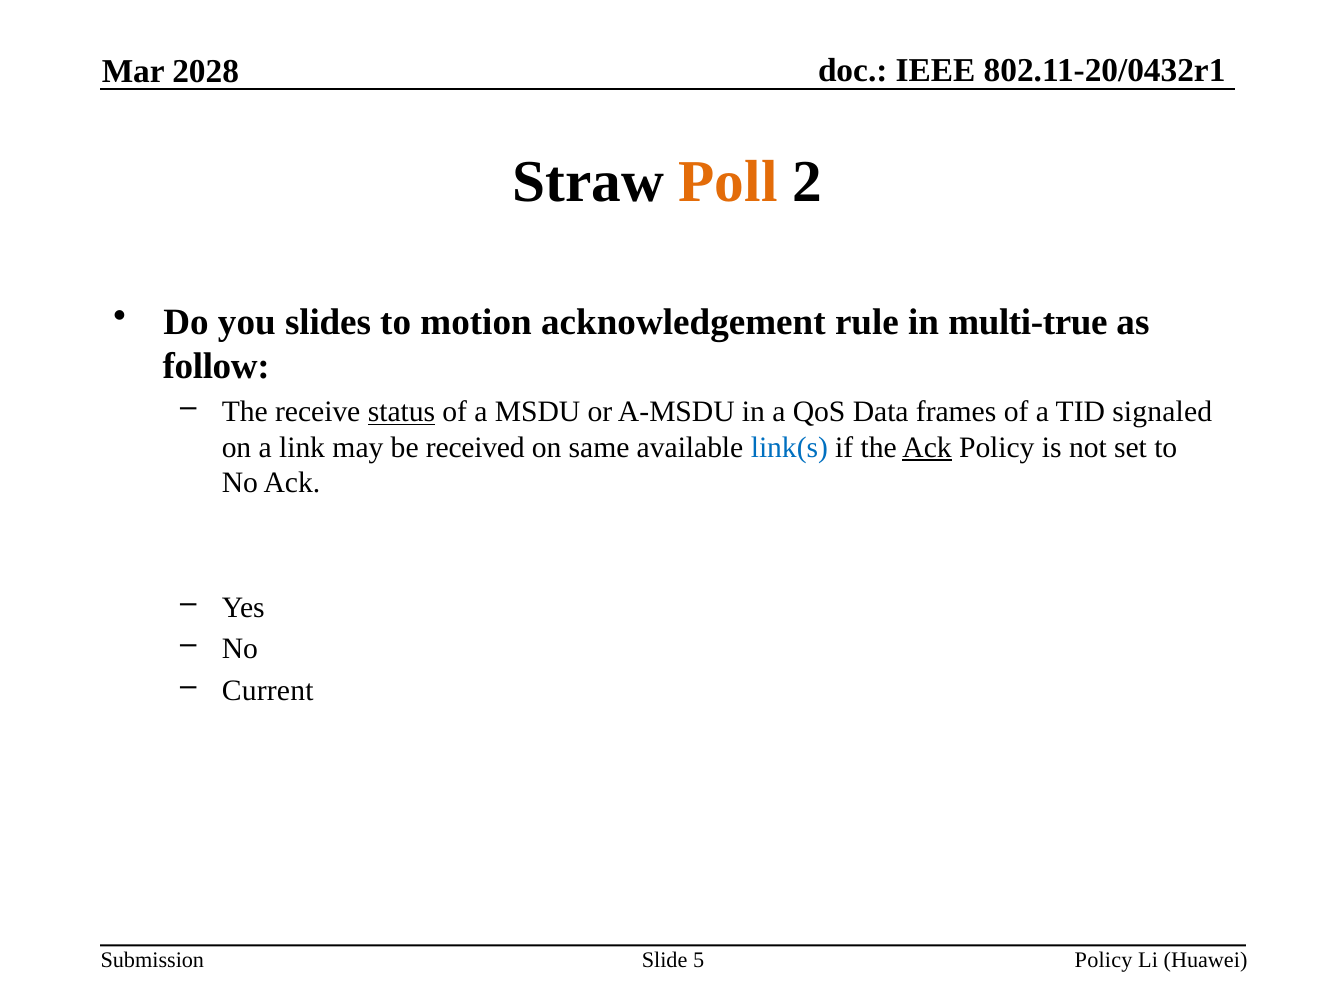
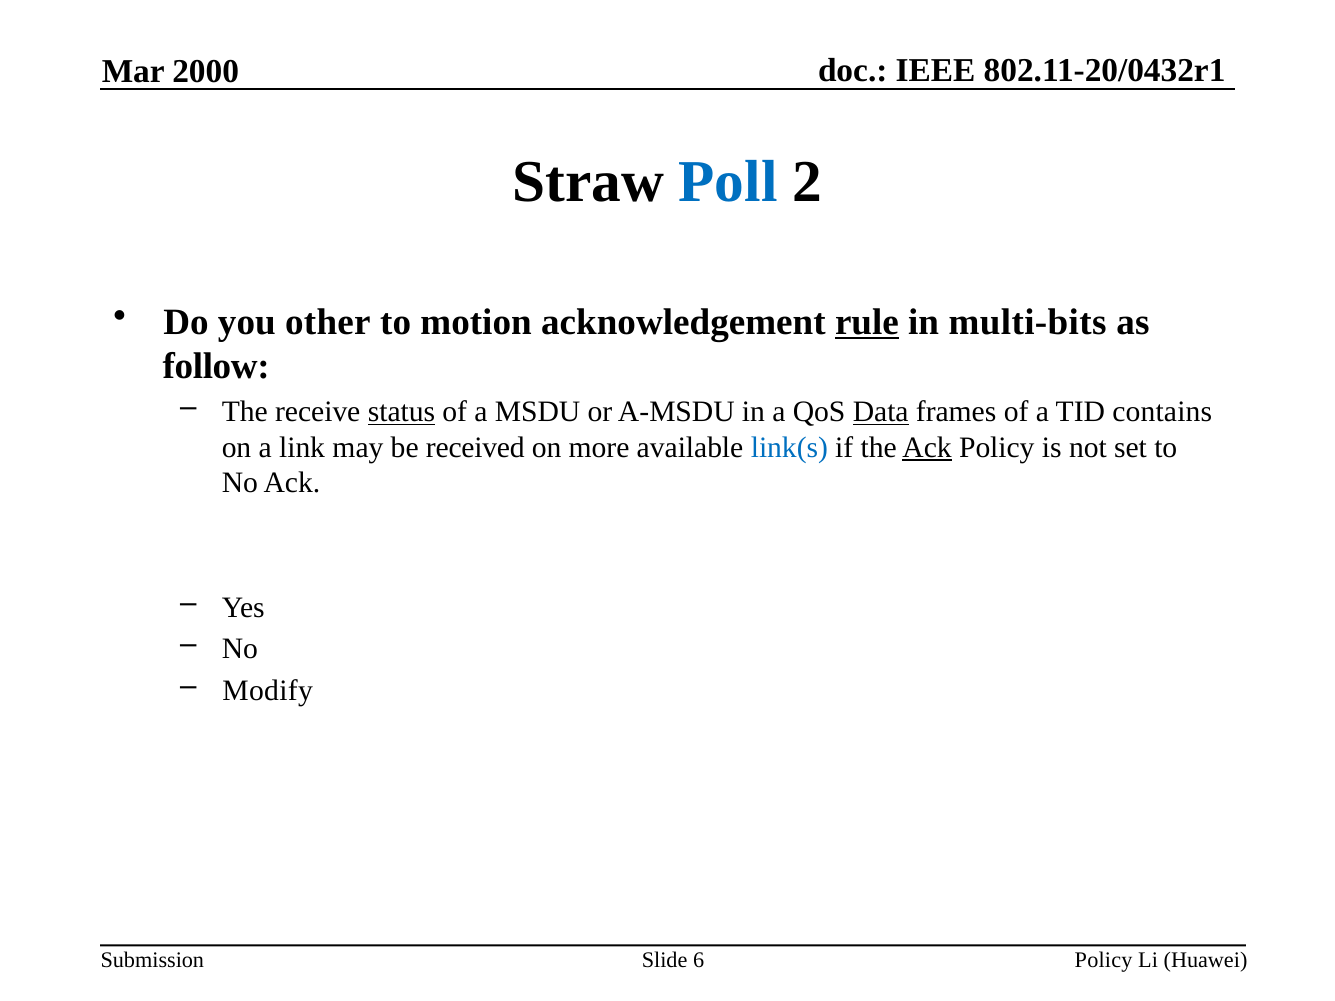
2028: 2028 -> 2000 (206, 71)
Poll colour: orange -> blue (728, 182)
slides: slides -> other (328, 322)
rule underline: none -> present (867, 322)
multi-true: multi-true -> multi-bits (1028, 322)
Data underline: none -> present (881, 412)
signaled: signaled -> contains (1162, 412)
same: same -> more (599, 448)
Current: Current -> Modify (268, 691)
5: 5 -> 6 (699, 960)
